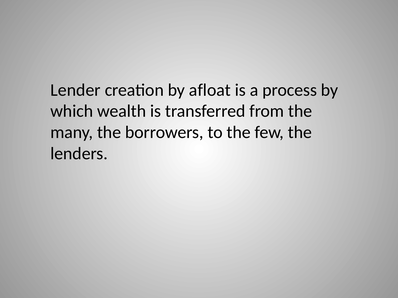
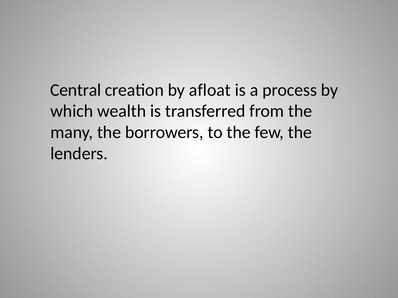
Lender: Lender -> Central (76, 90)
